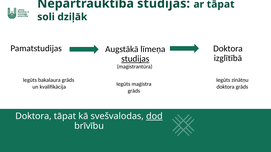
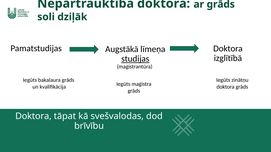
Nepārtrauktība studijas: studijas -> doktora (164, 4)
ar tāpat: tāpat -> grāds (221, 4)
dod underline: present -> none (154, 117)
